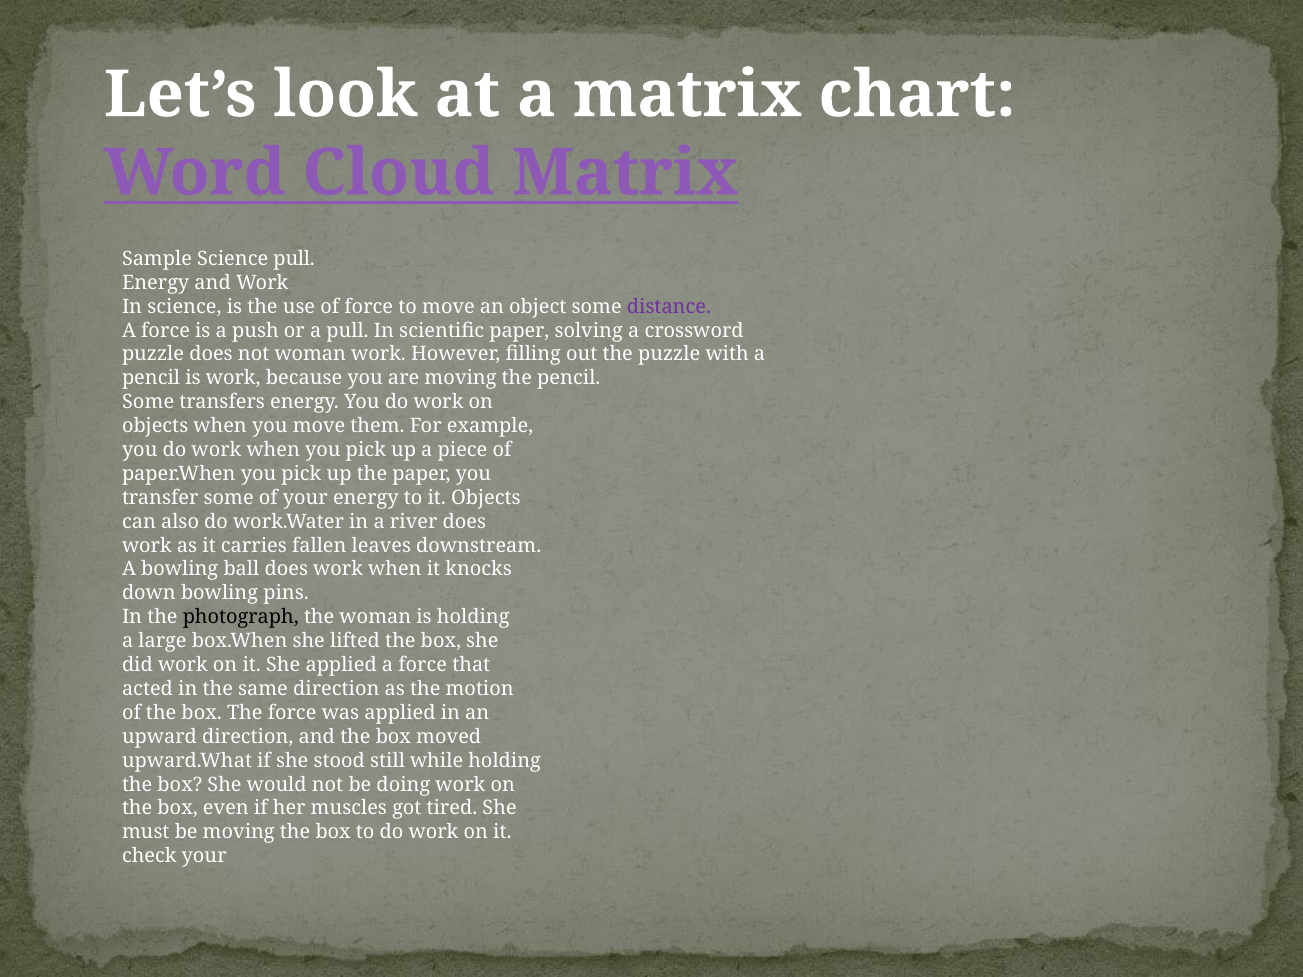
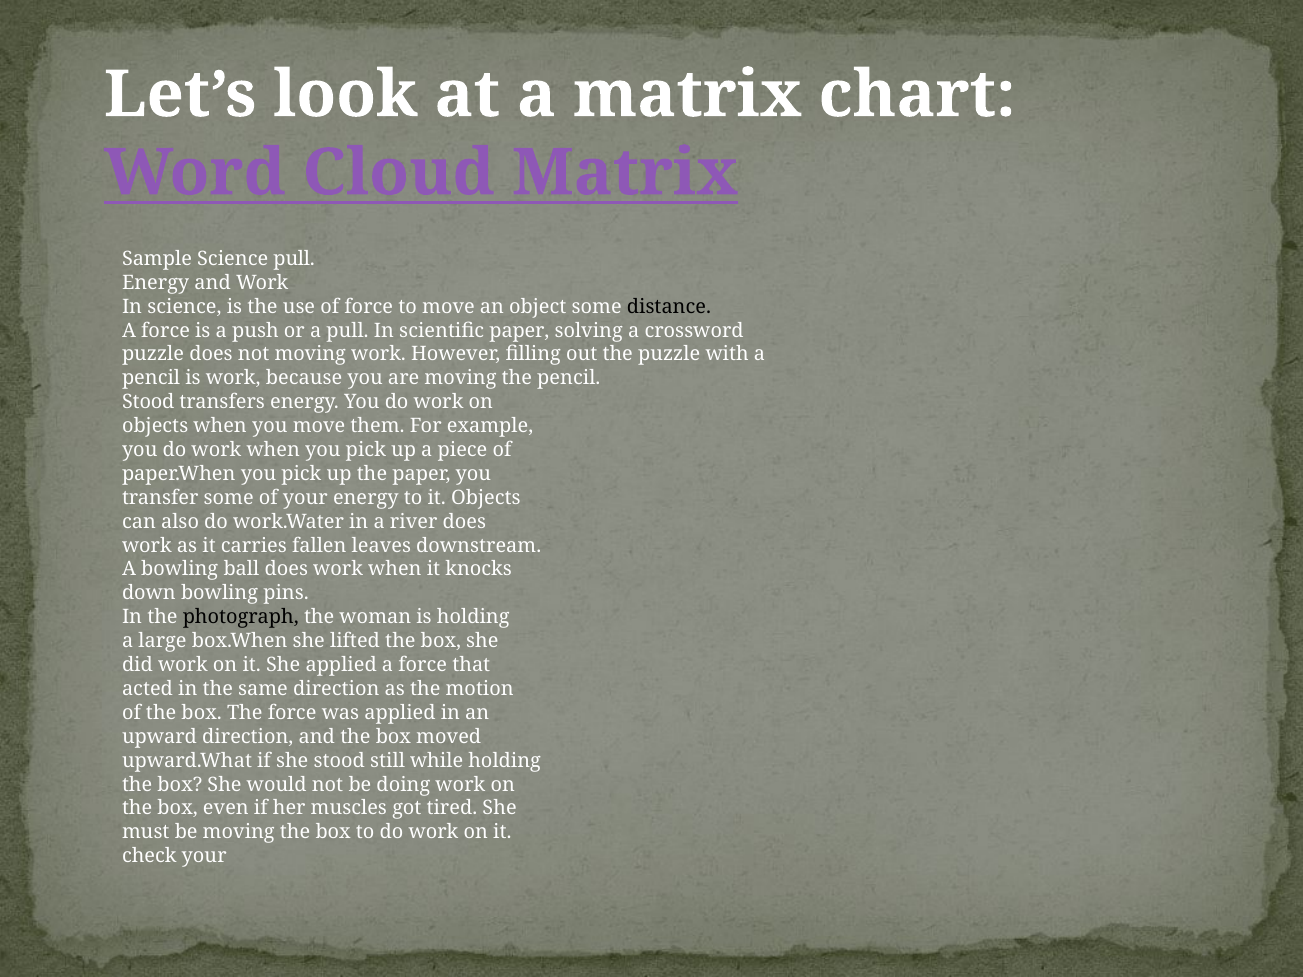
distance colour: purple -> black (669, 307)
not woman: woman -> moving (310, 354)
Some: Some -> Stood (148, 402)
